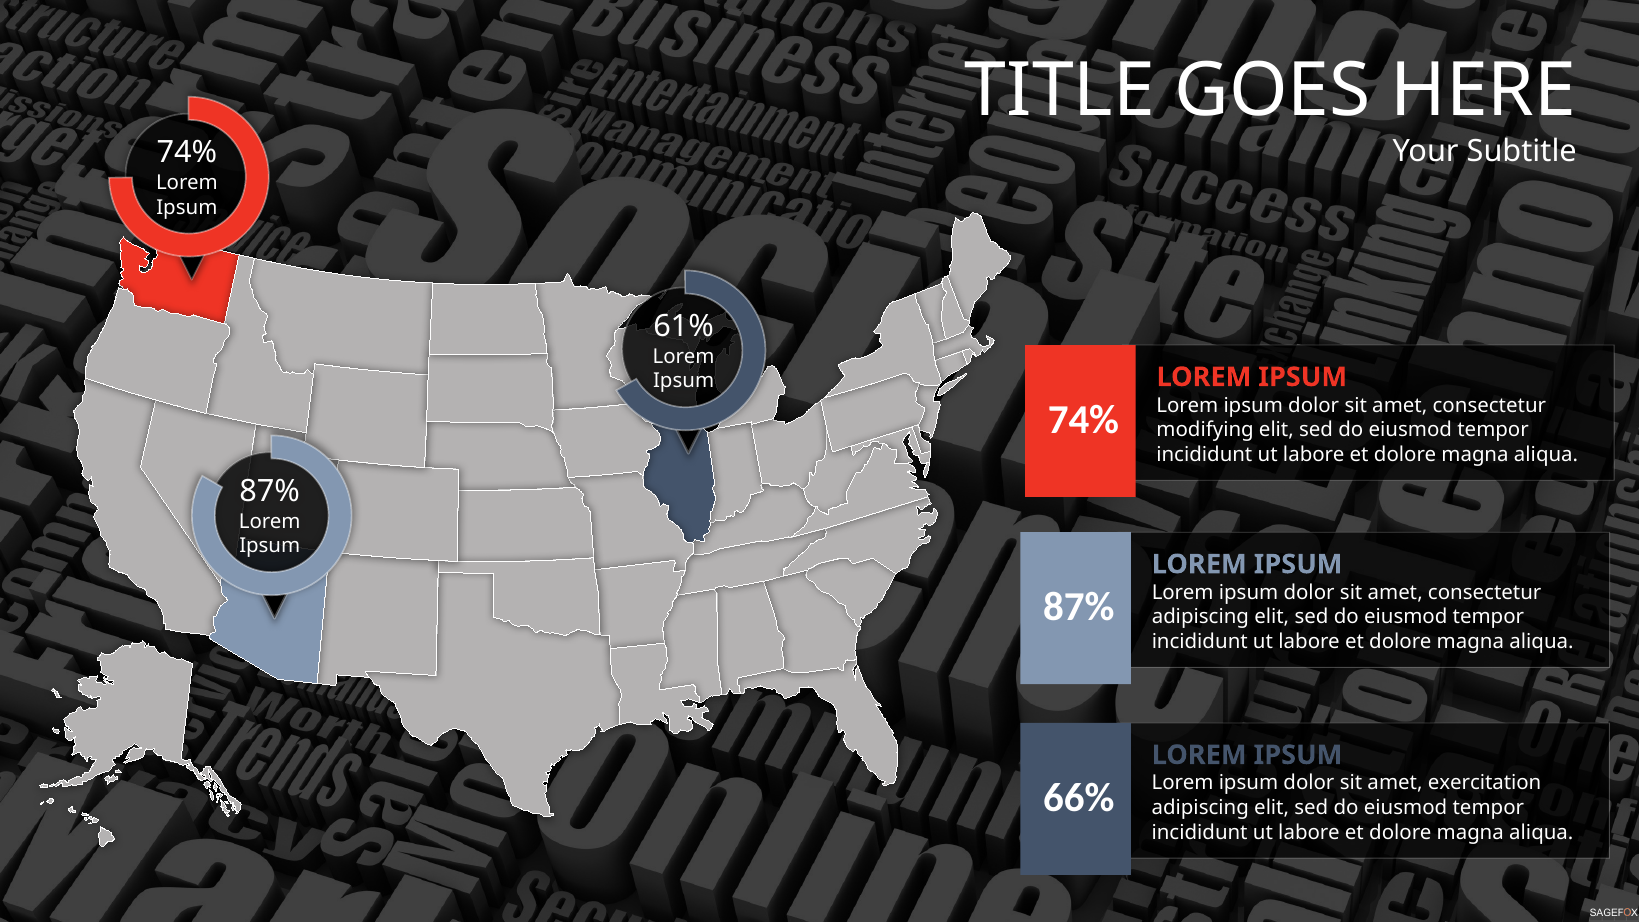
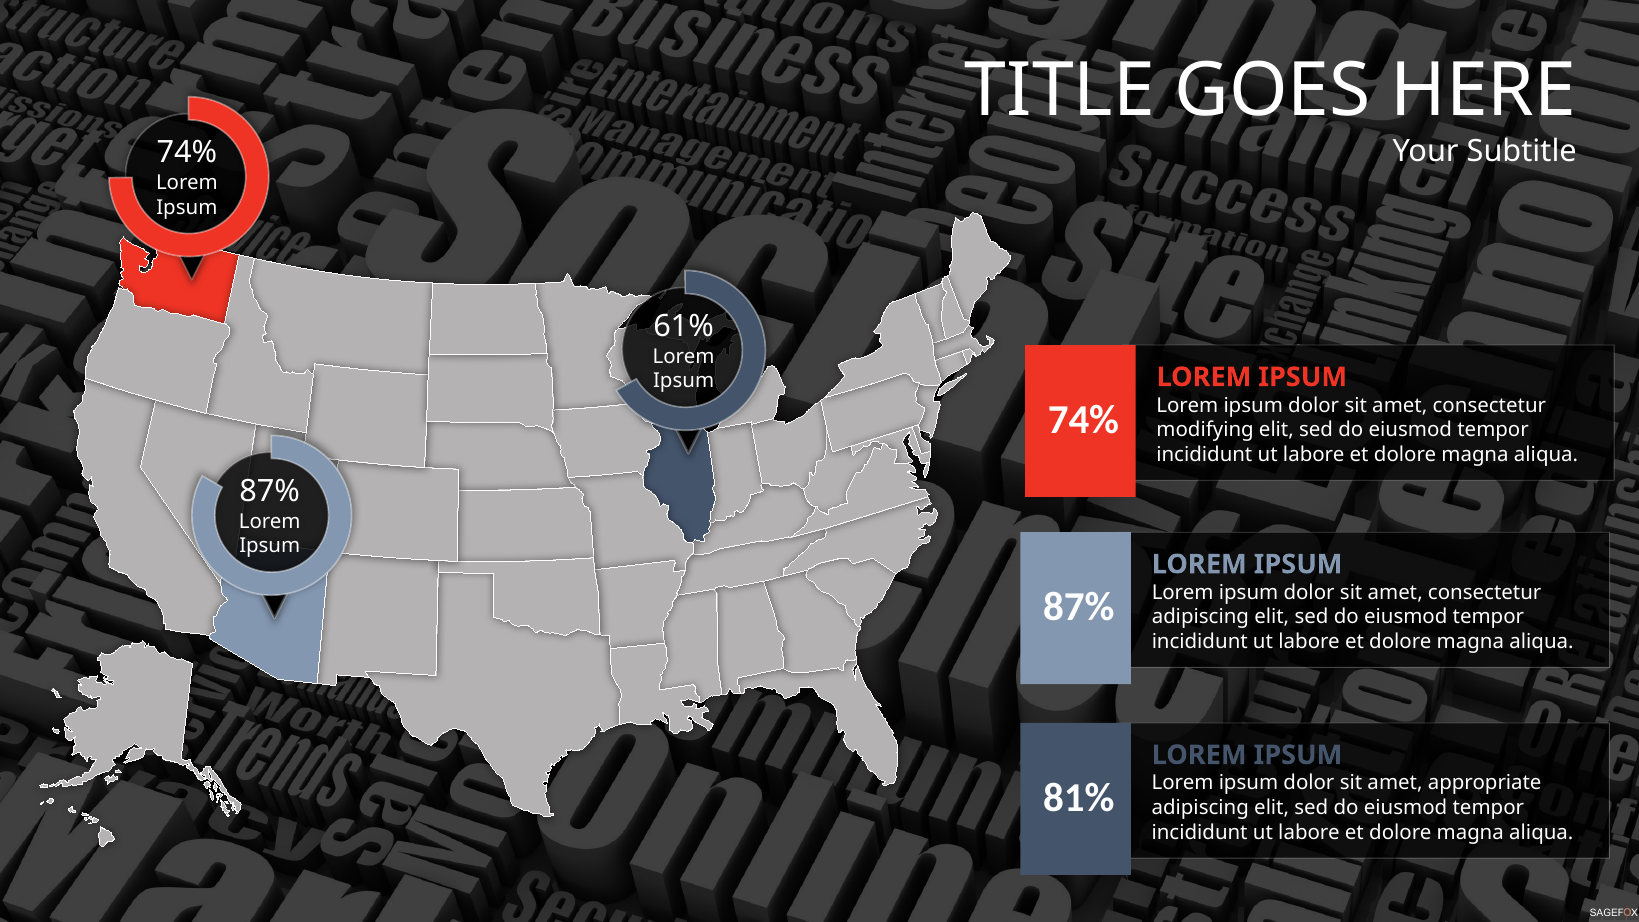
exercitation: exercitation -> appropriate (1485, 783)
66%: 66% -> 81% (1079, 798)
